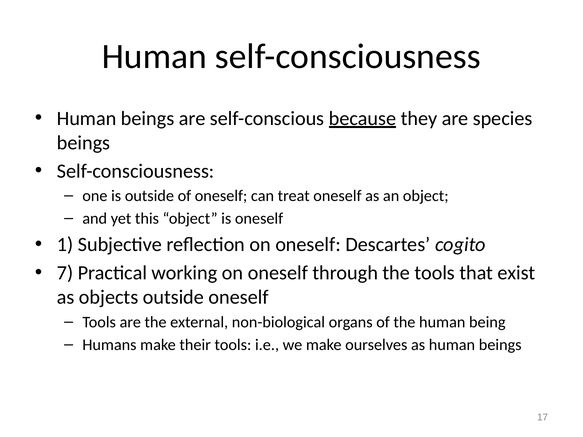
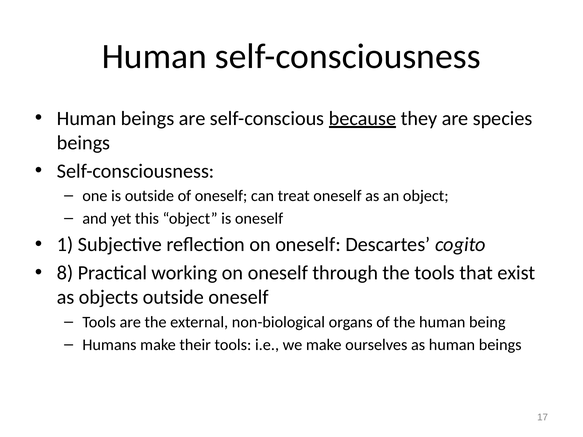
7: 7 -> 8 (65, 273)
